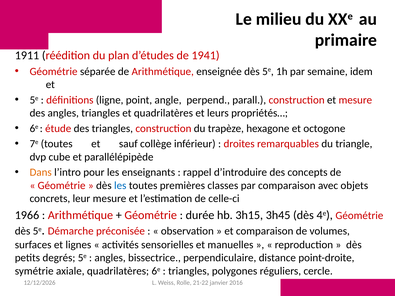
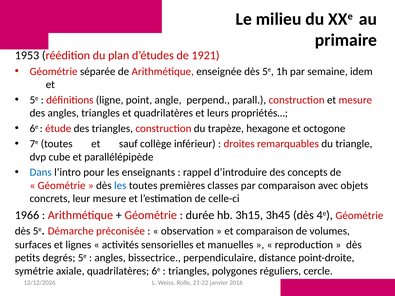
1911: 1911 -> 1953 (27, 56)
1941: 1941 -> 1921 (206, 56)
Dans colour: orange -> blue (41, 172)
